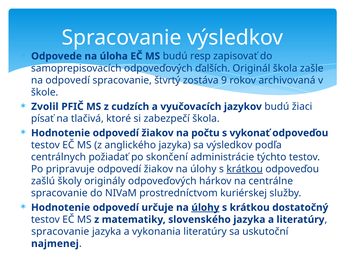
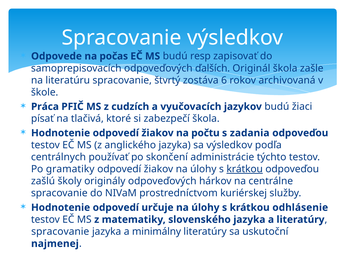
úloha: úloha -> počas (114, 56)
na odpovedí: odpovedí -> literatúru (68, 80)
9: 9 -> 6 (224, 80)
Zvolil: Zvolil -> Práca (45, 107)
vykonať: vykonať -> zadania (250, 133)
požiadať: požiadať -> používať (109, 158)
pripravuje: pripravuje -> gramatiky (70, 170)
úlohy underline: present -> none (205, 208)
dostatočný: dostatočný -> odhlásenie (300, 208)
vykonania: vykonania -> minimálny (157, 232)
